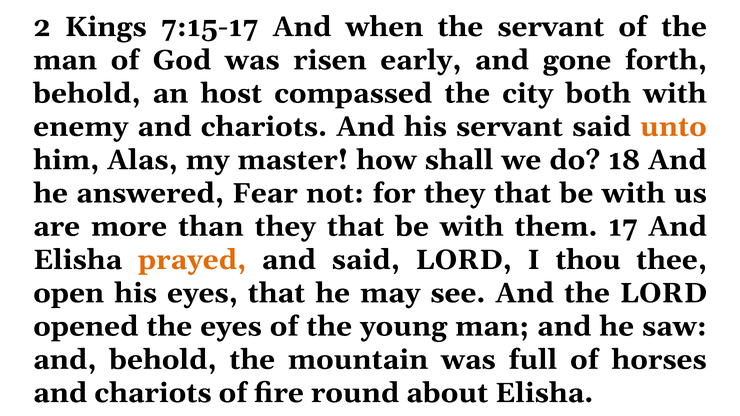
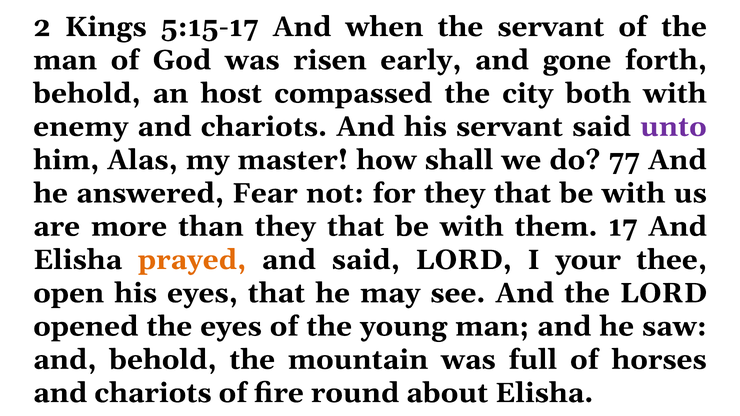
7:15-17: 7:15-17 -> 5:15-17 (210, 27)
unto colour: orange -> purple (673, 127)
18: 18 -> 77 (624, 160)
thou: thou -> your (588, 260)
